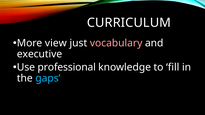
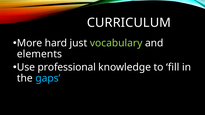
view: view -> hard (56, 43)
vocabulary colour: pink -> light green (116, 43)
executive: executive -> elements (39, 54)
